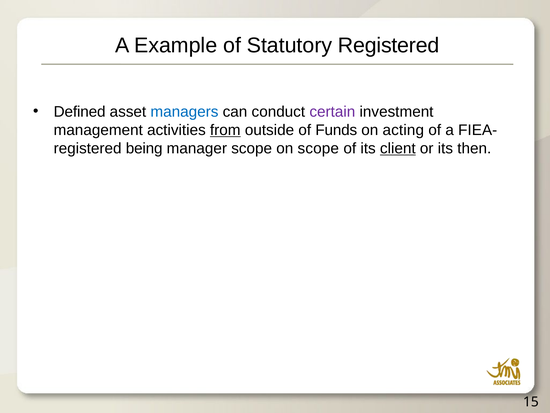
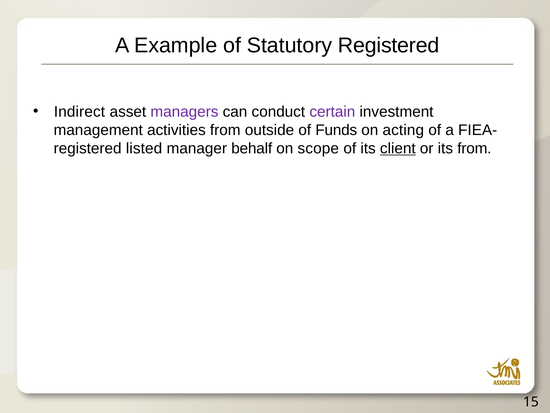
Defined: Defined -> Indirect (79, 112)
managers colour: blue -> purple (184, 112)
from underline: present -> none (225, 130)
being: being -> listed (144, 148)
manager scope: scope -> behalf (252, 148)
its then: then -> from (474, 148)
